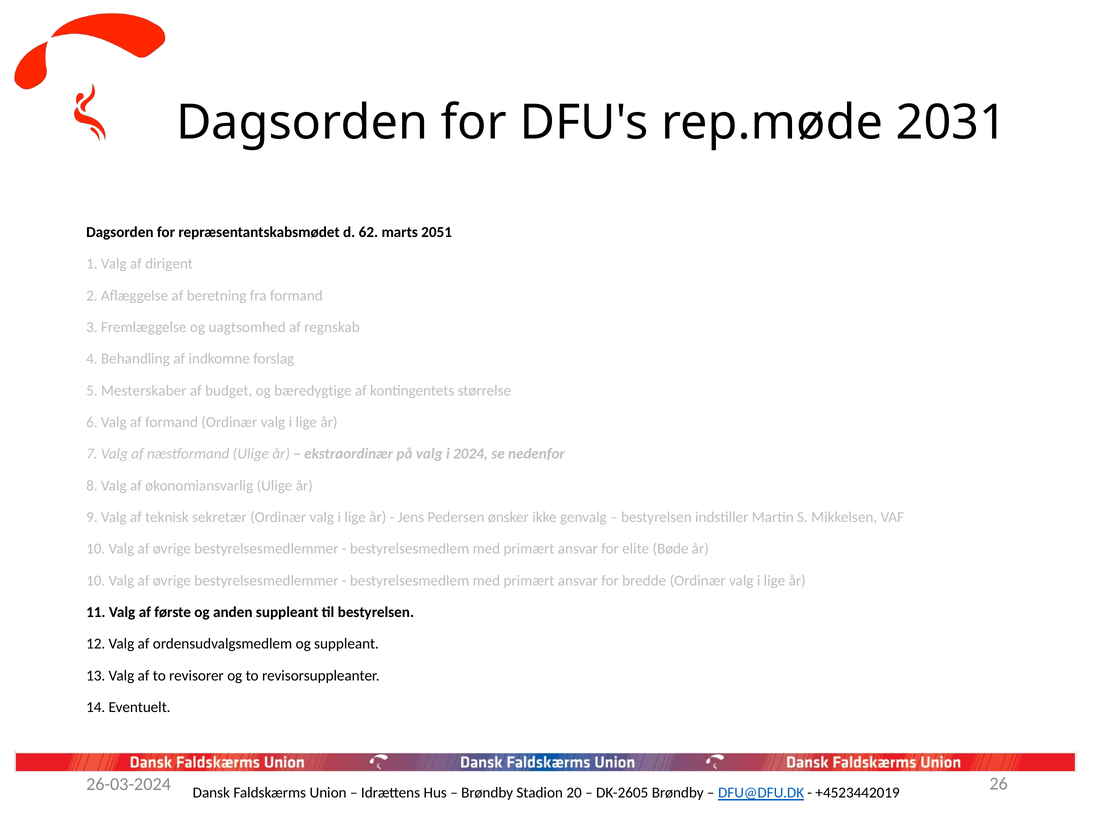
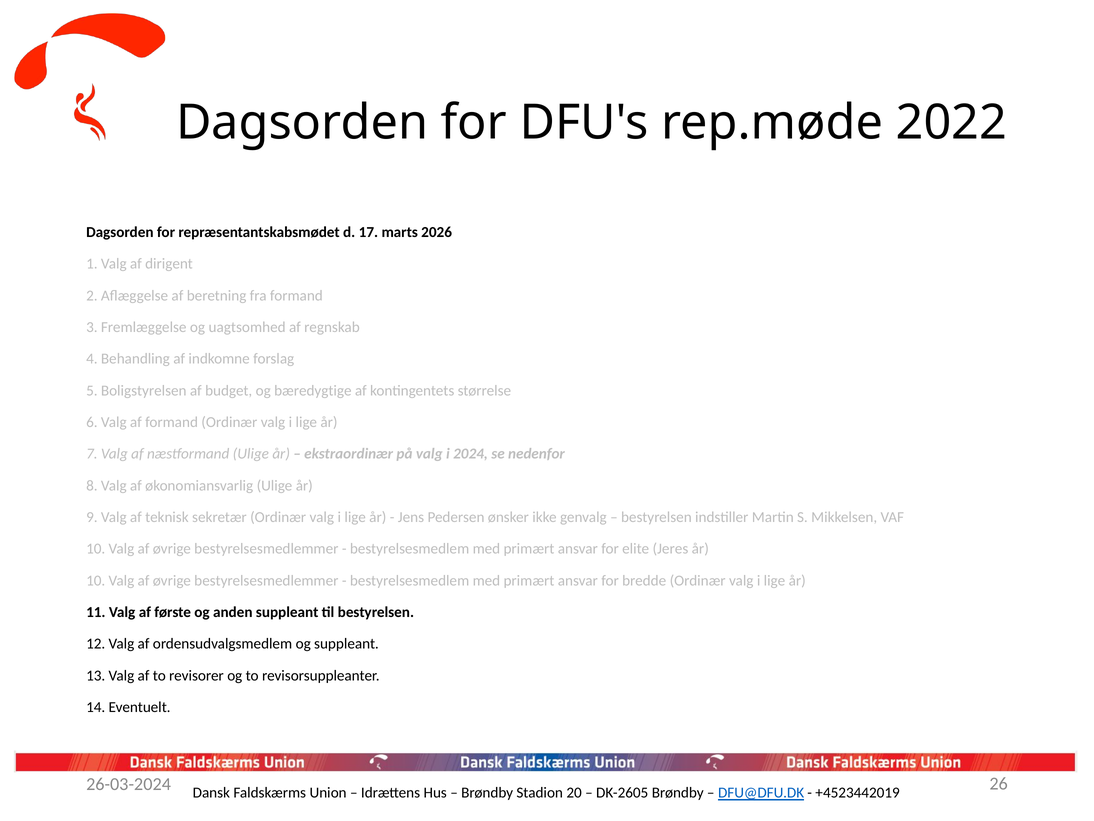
2031: 2031 -> 2022 (951, 123)
62: 62 -> 17 (368, 232)
2051: 2051 -> 2026 (437, 232)
Mesterskaber: Mesterskaber -> Boligstyrelsen (144, 390)
Bøde: Bøde -> Jeres (670, 549)
